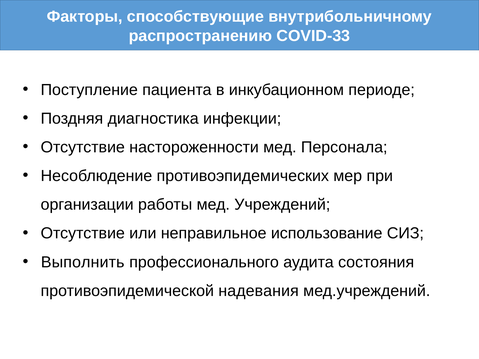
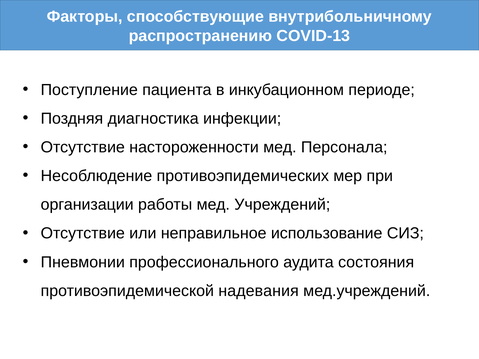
COVID-33: COVID-33 -> COVID-13 (313, 36)
Выполнить: Выполнить -> Пневмонии (83, 262)
